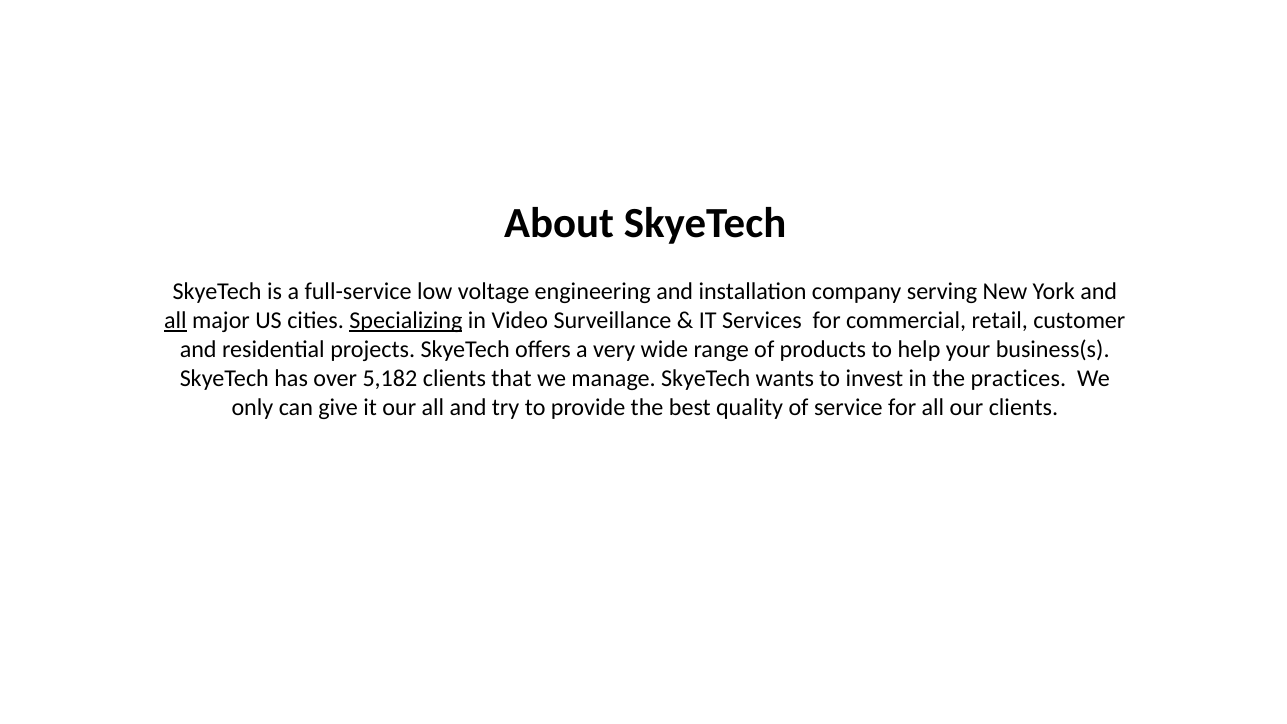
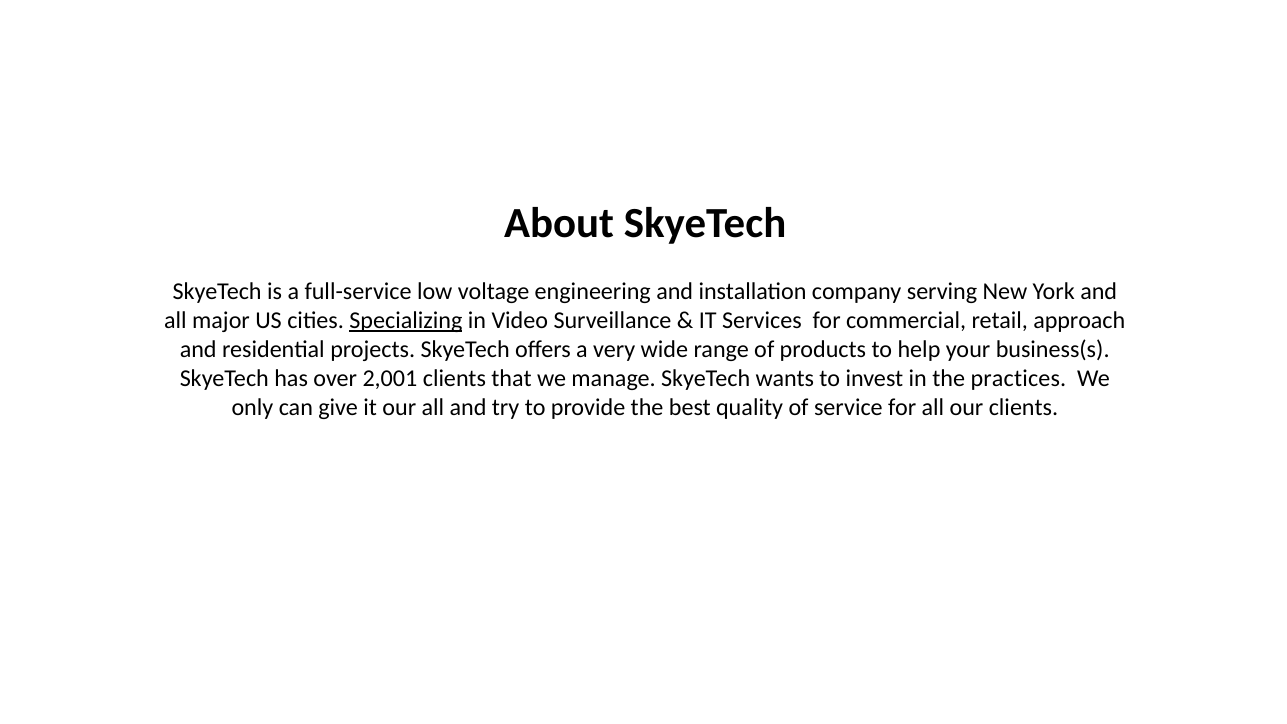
all underline: present -> none (175, 321)
customer: customer -> approach (1079, 321)
5,182: 5,182 -> 2,001 (390, 378)
